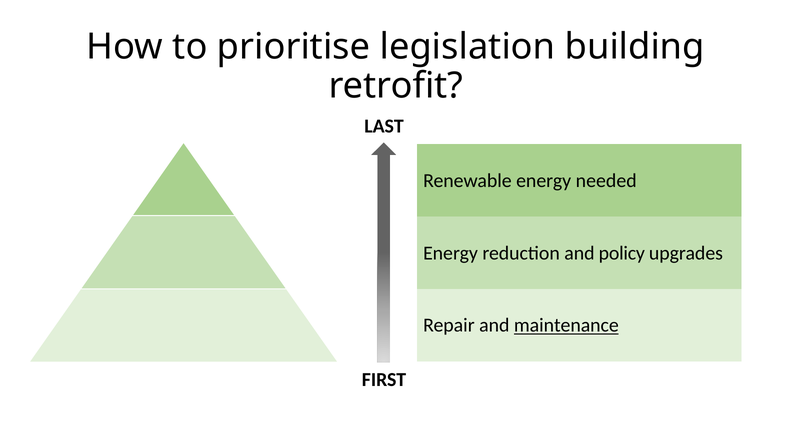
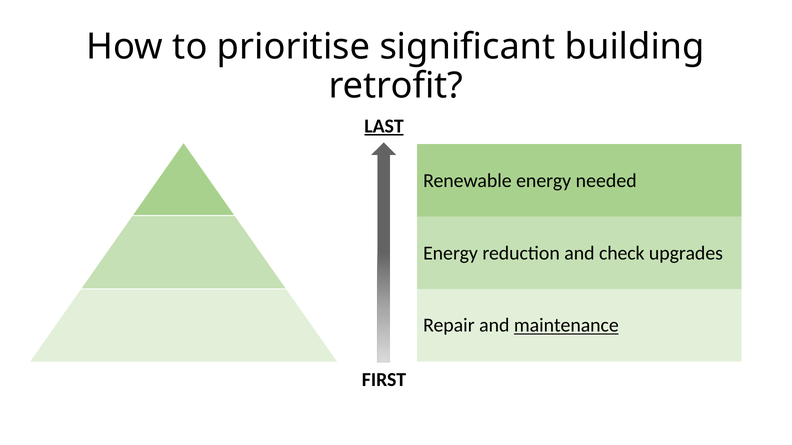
legislation: legislation -> significant (468, 47)
LAST underline: none -> present (384, 126)
policy: policy -> check (622, 253)
